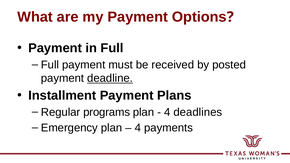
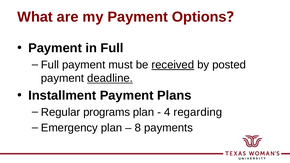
received underline: none -> present (173, 65)
deadlines: deadlines -> regarding (198, 112)
4: 4 -> 8 (138, 128)
